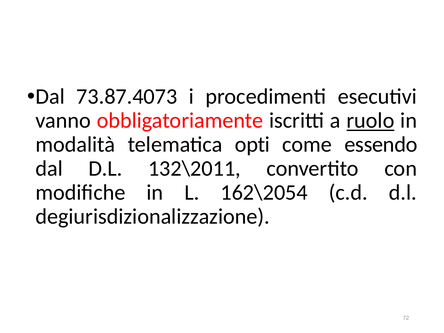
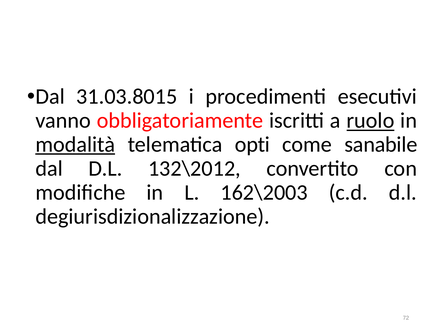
73.87.4073: 73.87.4073 -> 31.03.8015 (127, 97)
modalità underline: none -> present (75, 145)
essendo: essendo -> sanabile (381, 145)
132\2011: 132\2011 -> 132\2012 (194, 169)
162\2054: 162\2054 -> 162\2003 (264, 193)
